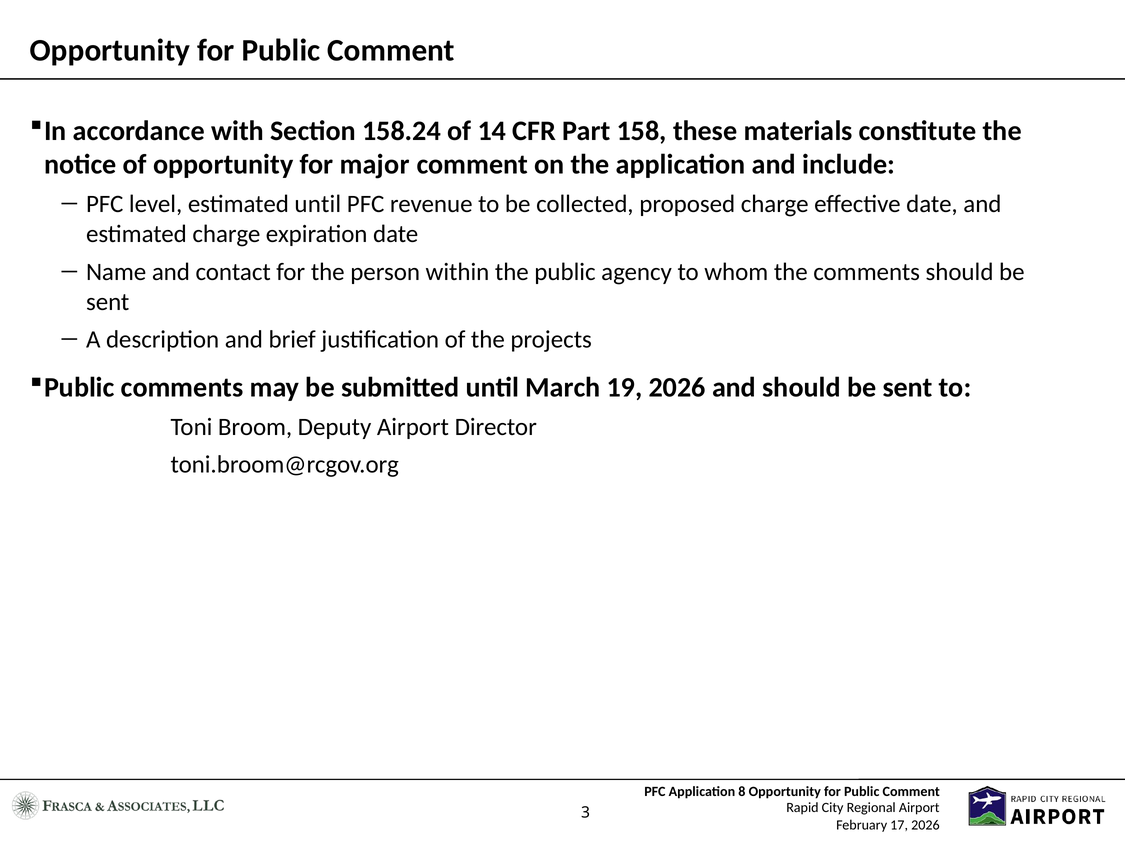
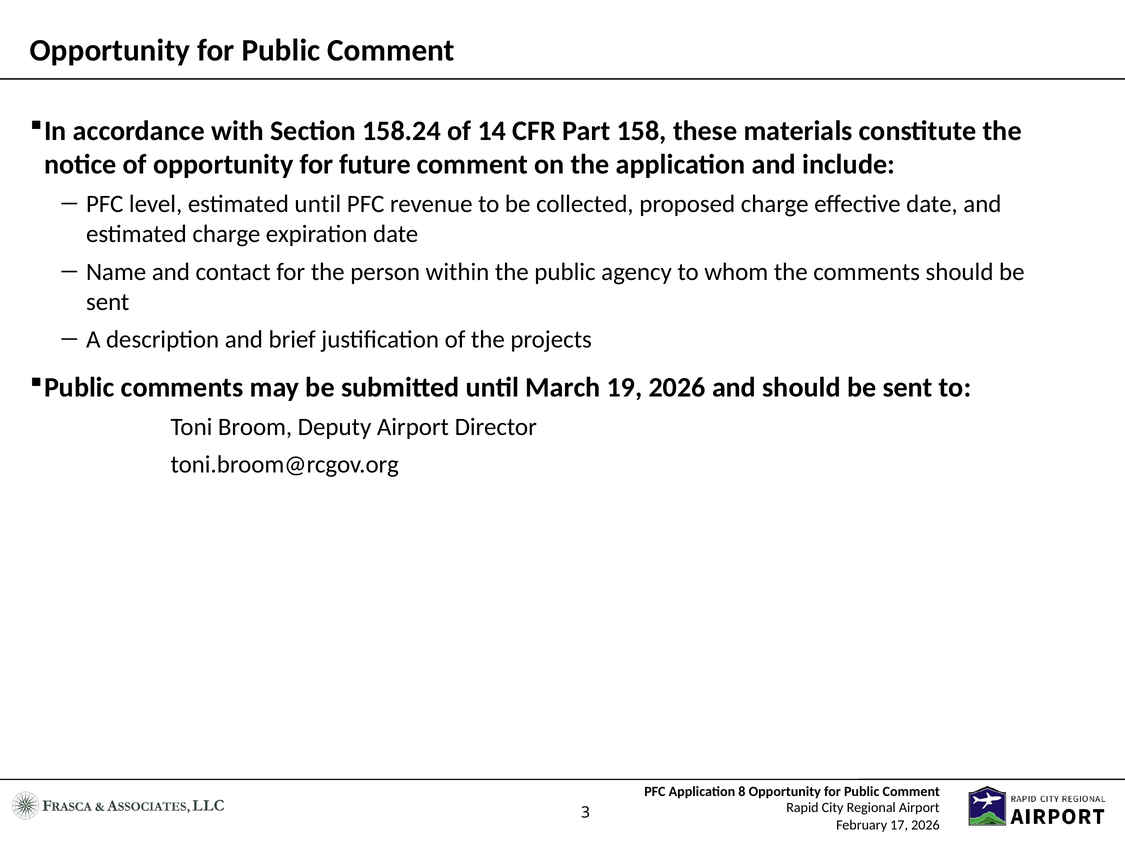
major: major -> future (375, 165)
